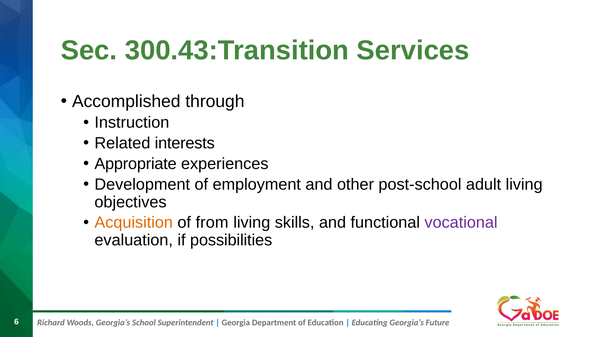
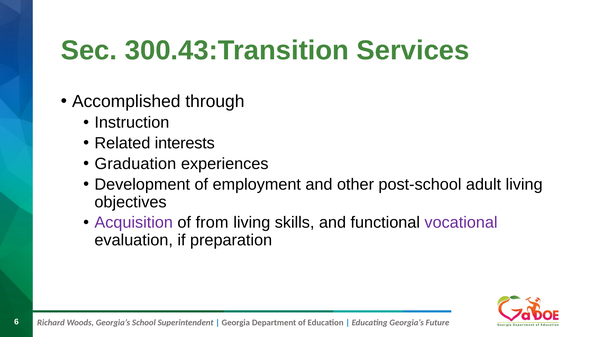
Appropriate: Appropriate -> Graduation (135, 164)
Acquisition colour: orange -> purple (134, 223)
possibilities: possibilities -> preparation (231, 240)
